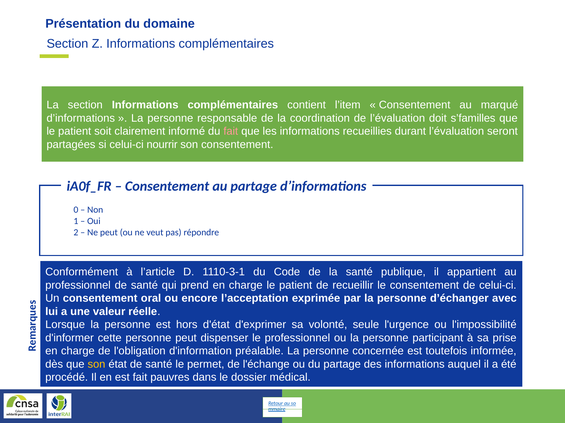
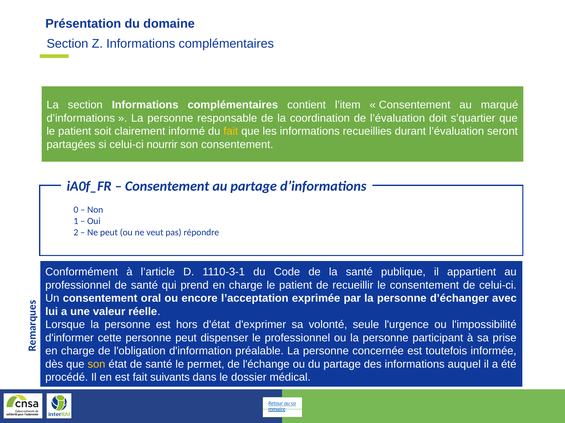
s’familles: s’familles -> s’quartier (473, 118)
fait colour: pink -> yellow (231, 131)
pauvres: pauvres -> suivants (170, 378)
